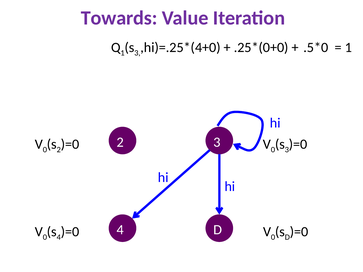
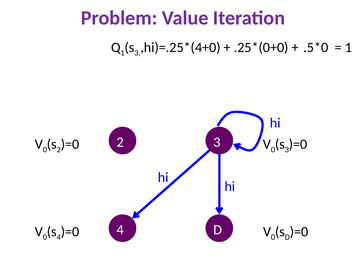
Towards: Towards -> Problem (119, 18)
